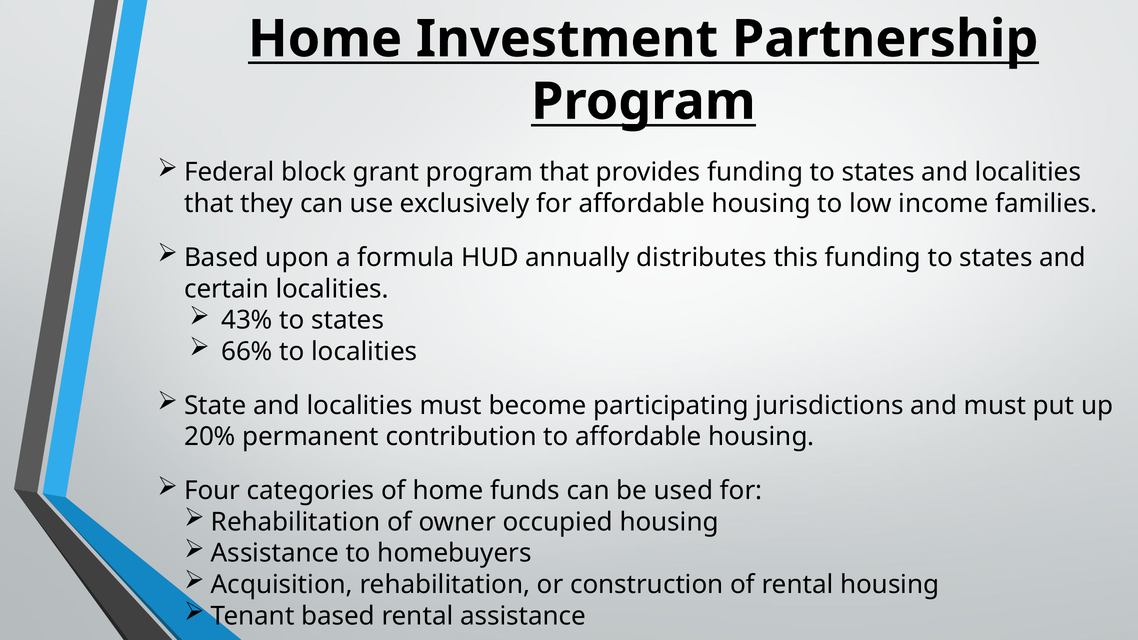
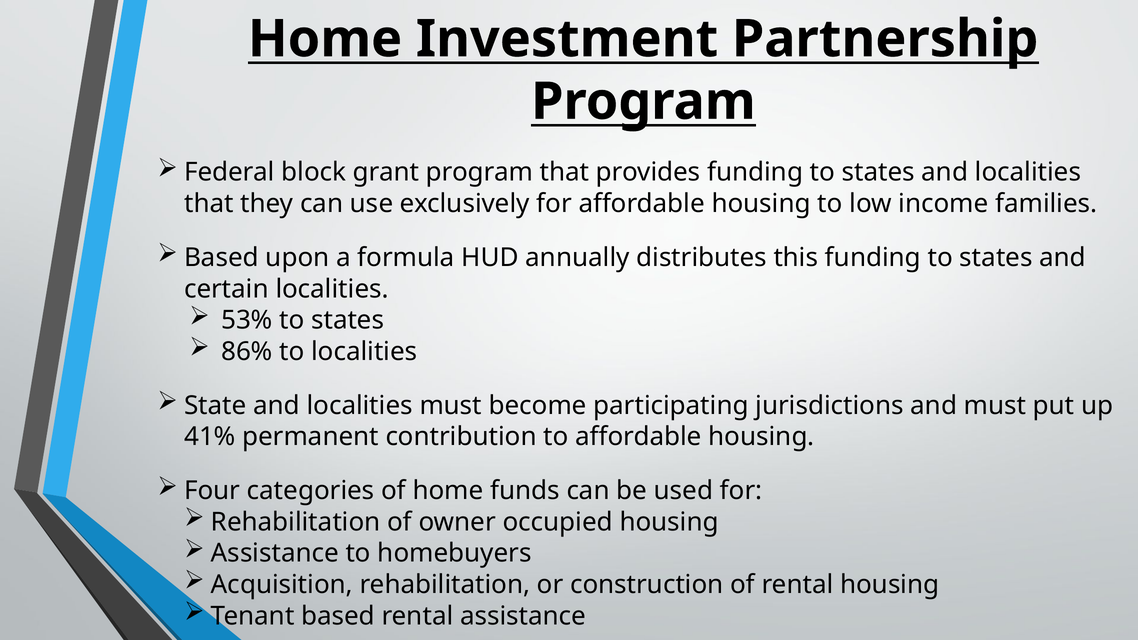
43%: 43% -> 53% (247, 320)
66%: 66% -> 86% (247, 352)
20%: 20% -> 41% (210, 437)
